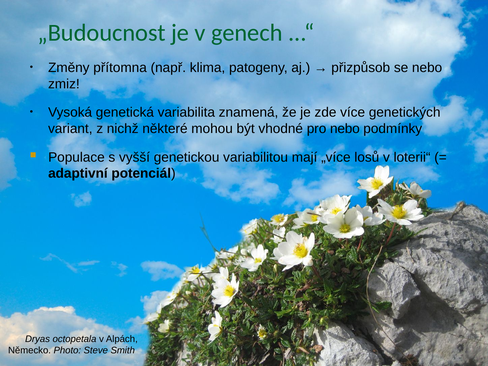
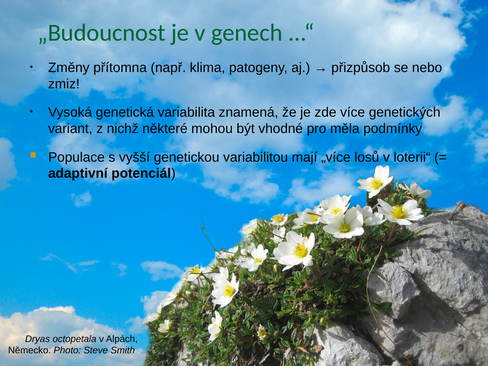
pro nebo: nebo -> měla (345, 129)
